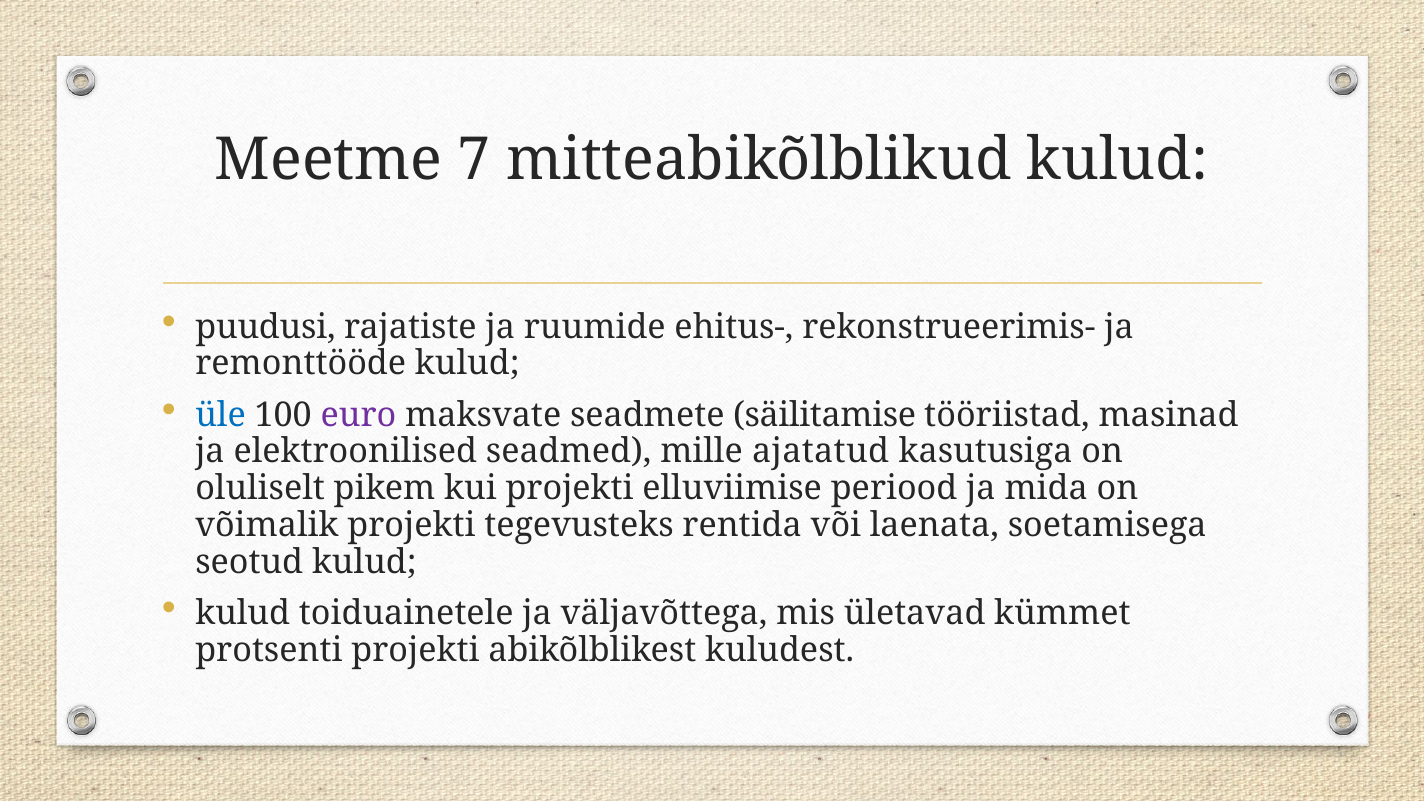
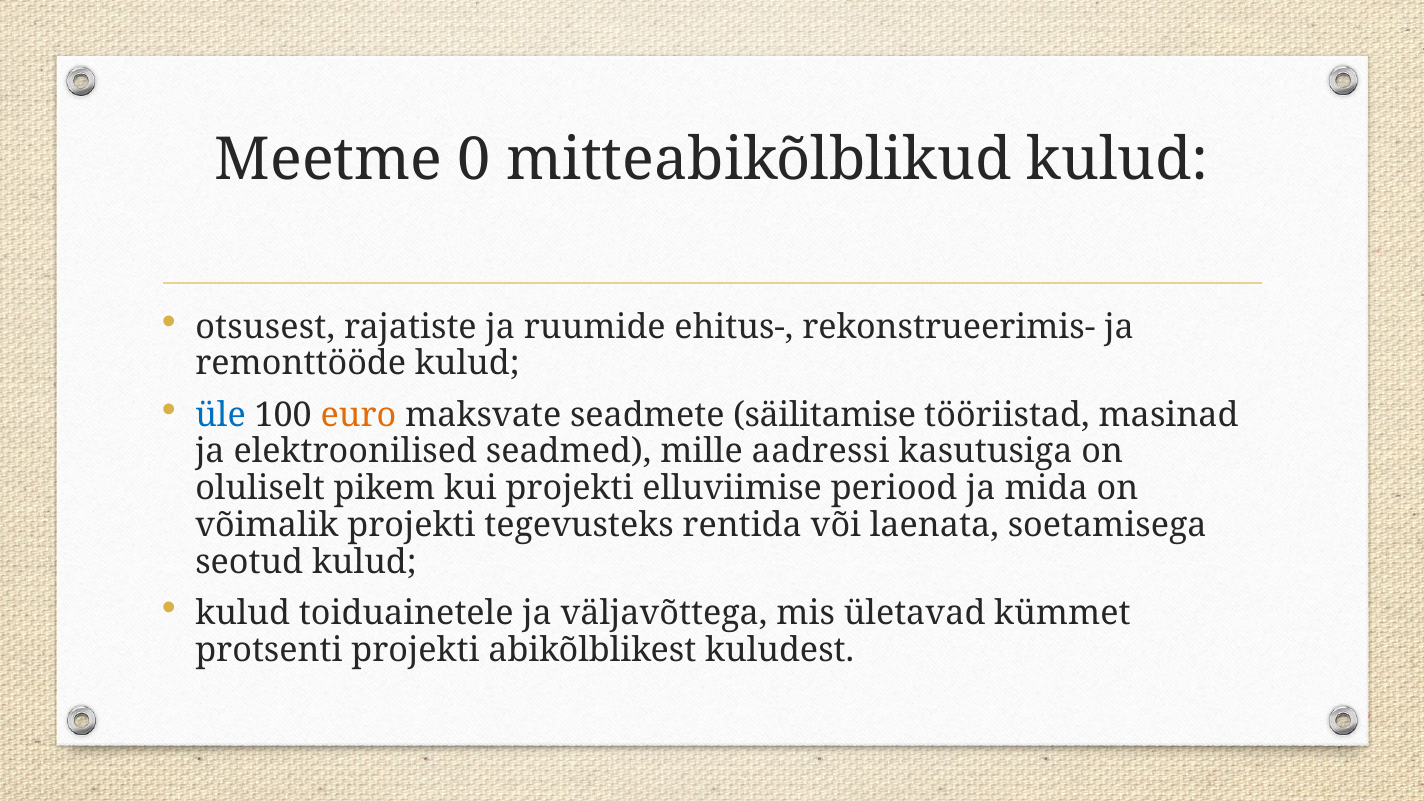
7: 7 -> 0 (474, 160)
puudusi: puudusi -> otsusest (265, 327)
euro colour: purple -> orange (358, 415)
ajatatud: ajatatud -> aadressi (821, 452)
